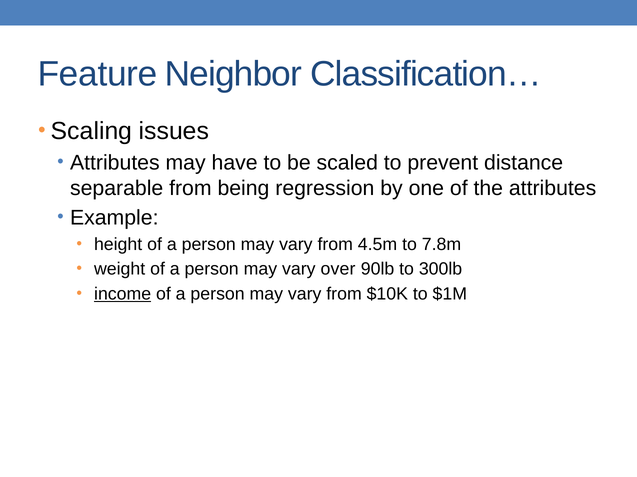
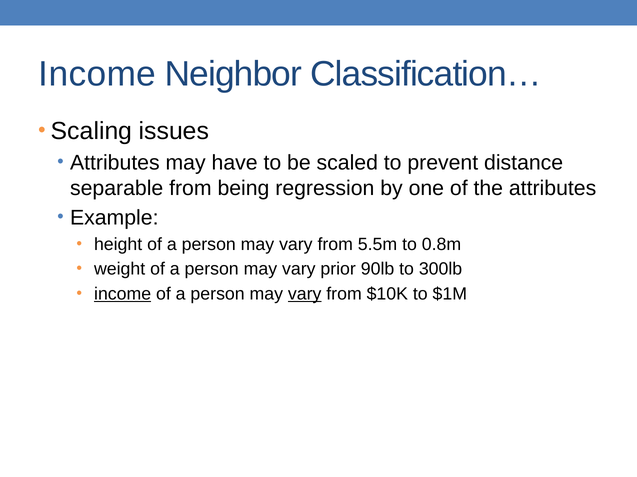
Feature: Feature -> Income (97, 74)
4.5m: 4.5m -> 5.5m (378, 245)
7.8m: 7.8m -> 0.8m (442, 245)
over: over -> prior (338, 269)
vary underline: none -> present (305, 294)
